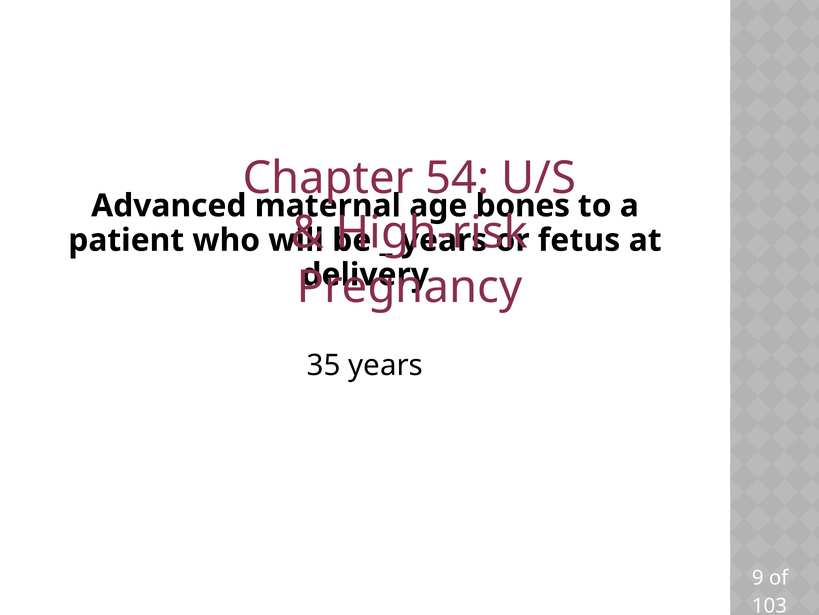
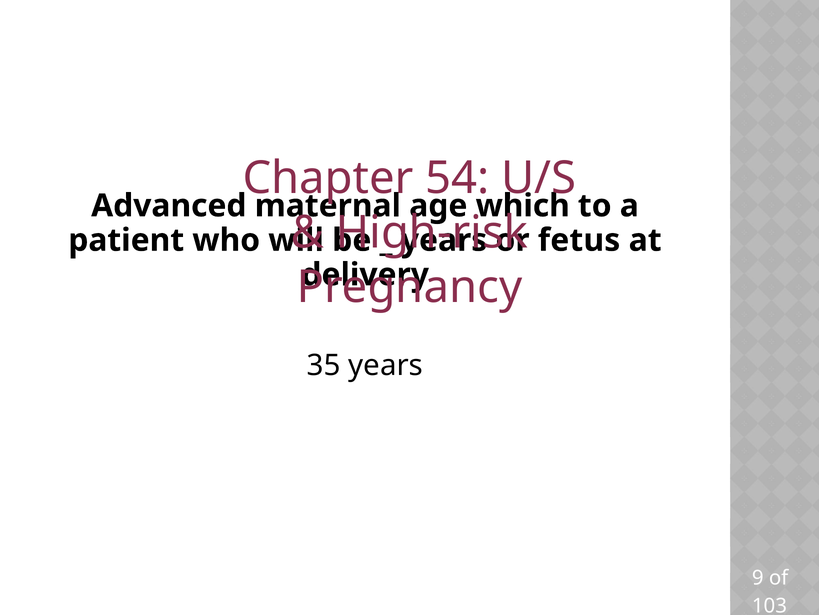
bones: bones -> which (523, 206)
